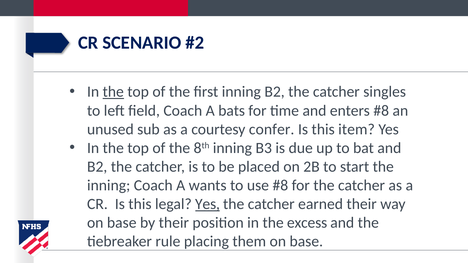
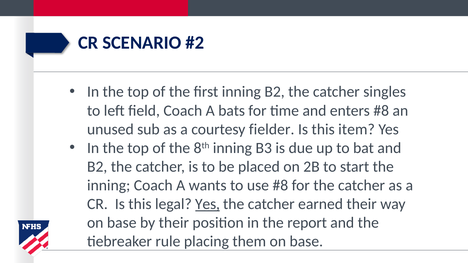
the underline: present -> none (113, 92)
confer: confer -> fielder (272, 129)
excess: excess -> report (307, 223)
